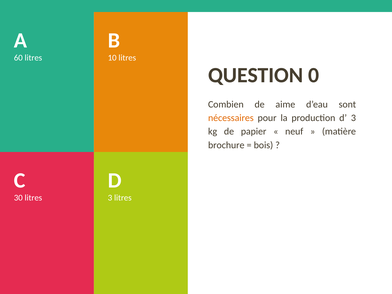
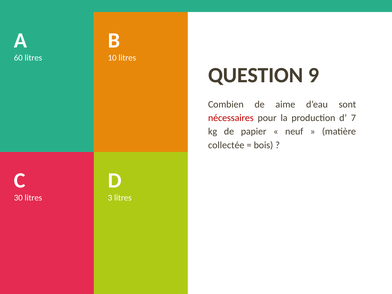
0: 0 -> 9 (314, 75)
nécessaires colour: orange -> red (231, 118)
production d 3: 3 -> 7 (353, 118)
brochure: brochure -> collectée (226, 145)
